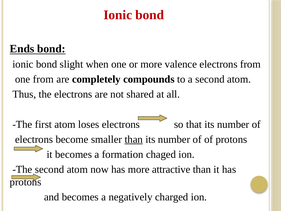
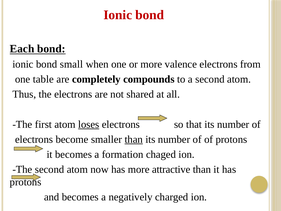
Ends: Ends -> Each (22, 49)
slight: slight -> small (71, 64)
one from: from -> table (43, 79)
loses underline: none -> present (89, 124)
